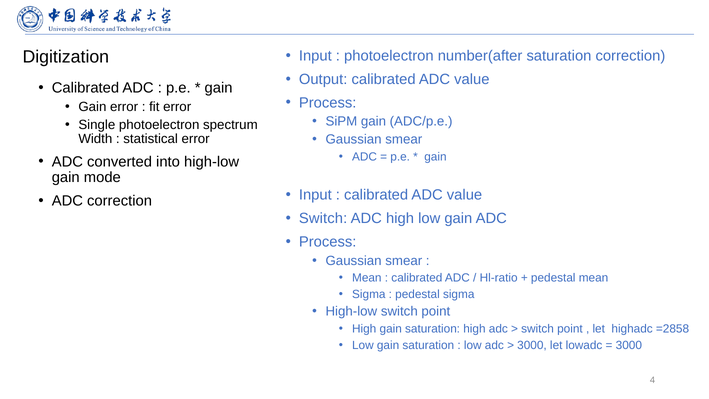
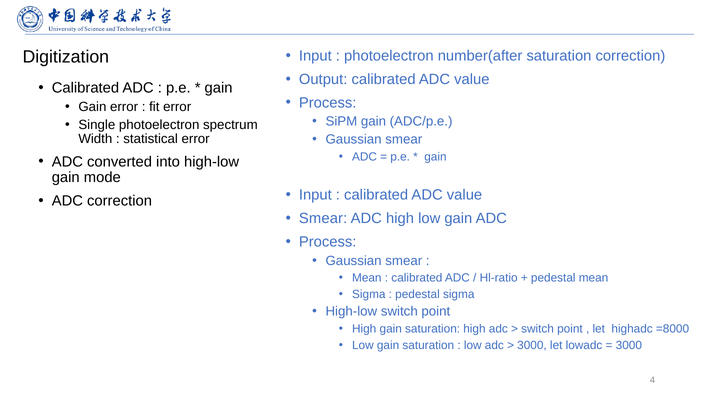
Switch: Switch -> Smear (323, 218)
=2858: =2858 -> =8000 (673, 329)
